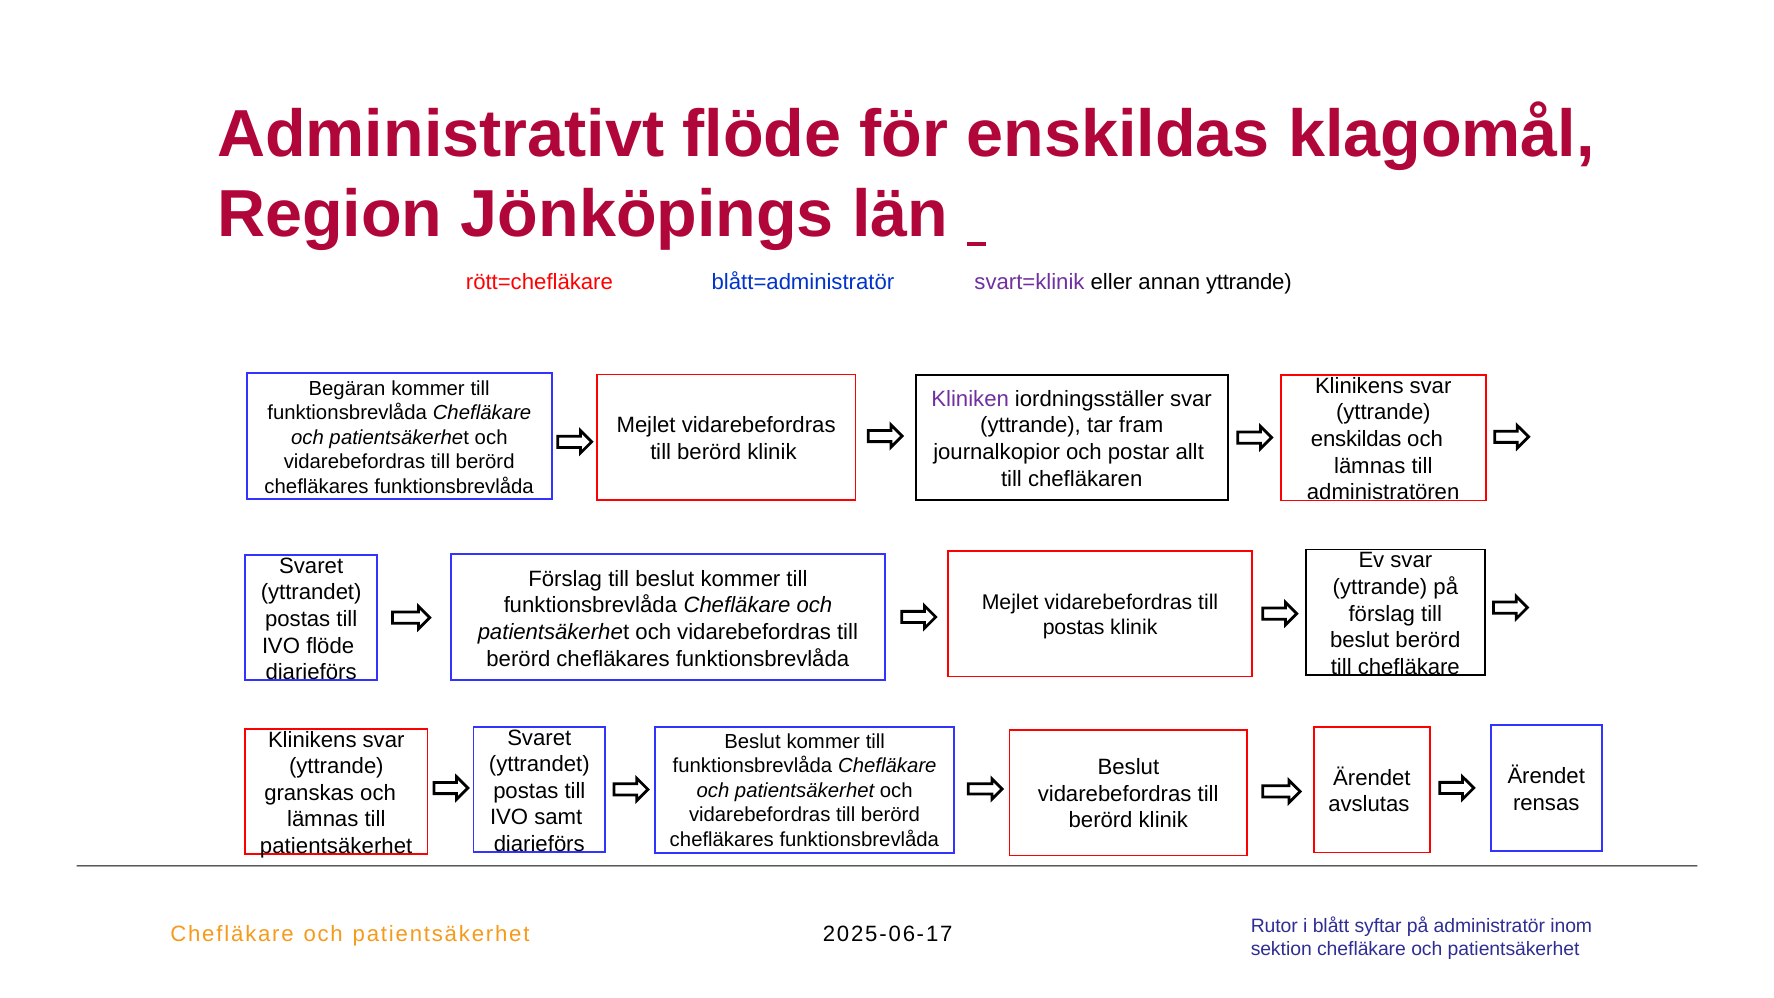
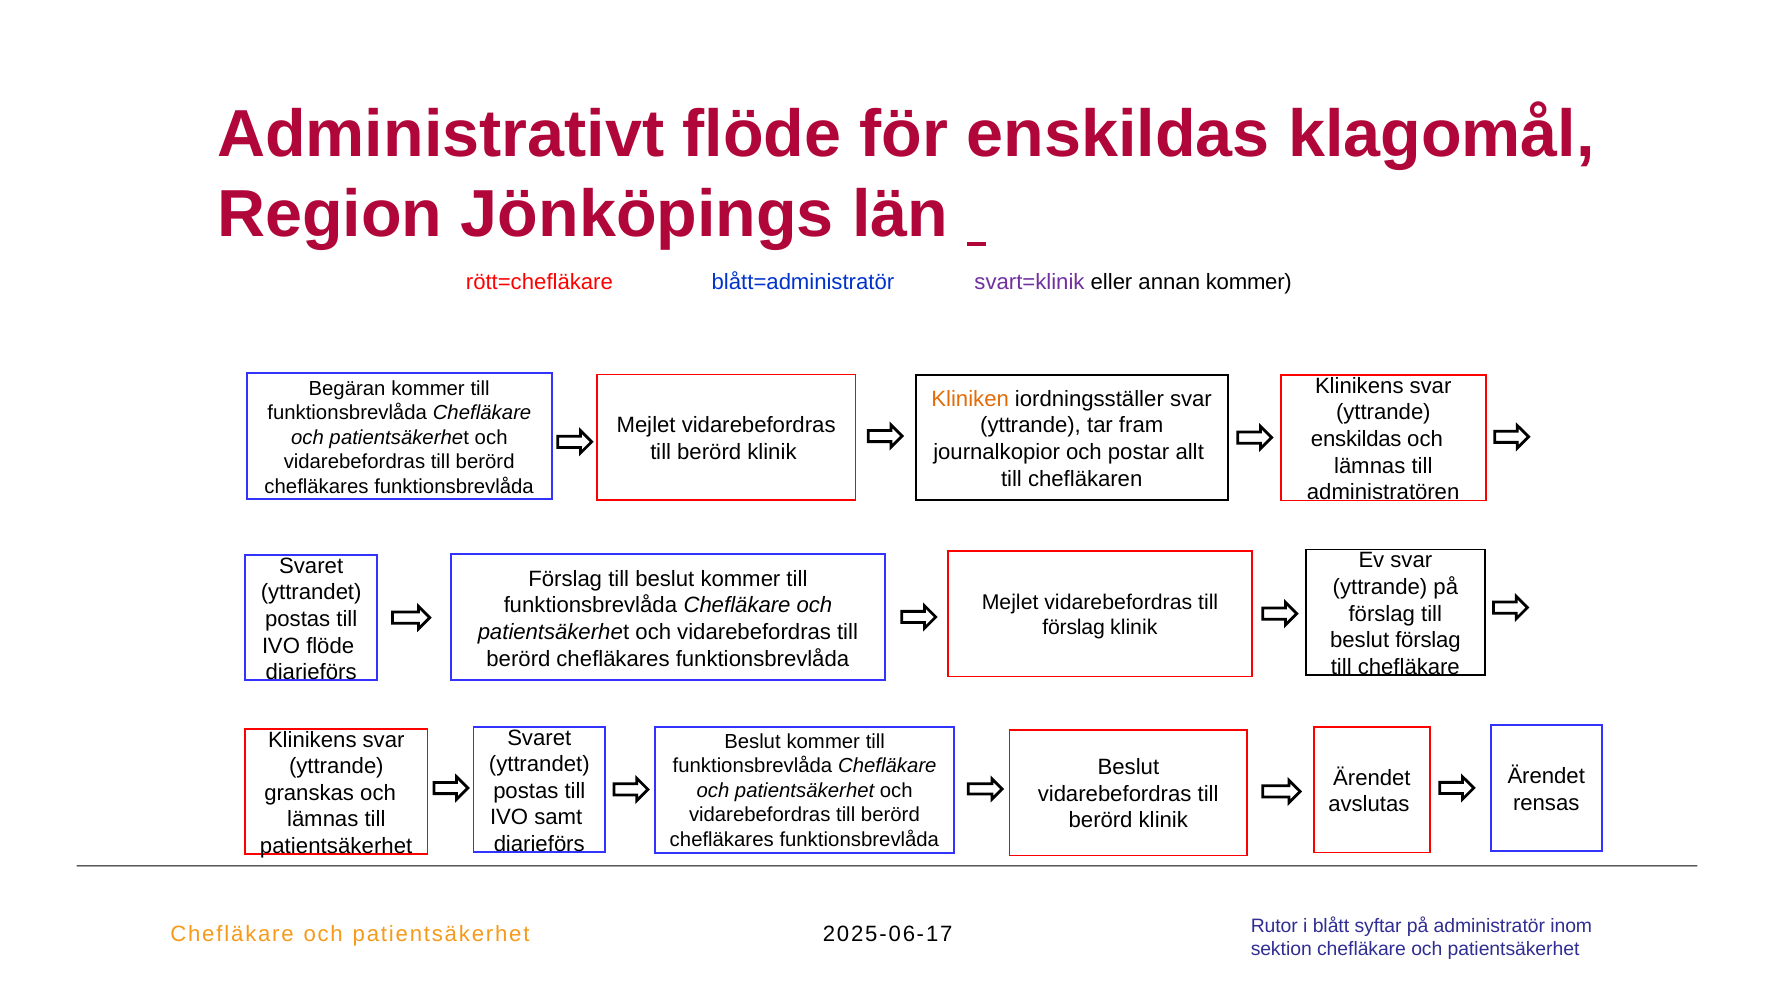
annan yttrande: yttrande -> kommer (1249, 282)
Kliniken colour: purple -> orange (970, 399)
postas: postas -> förslag (1074, 628)
beslut berörd: berörd -> förslag (1428, 640)
